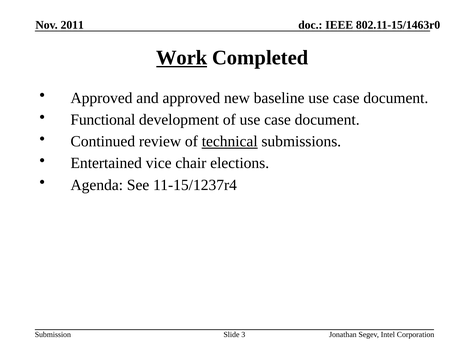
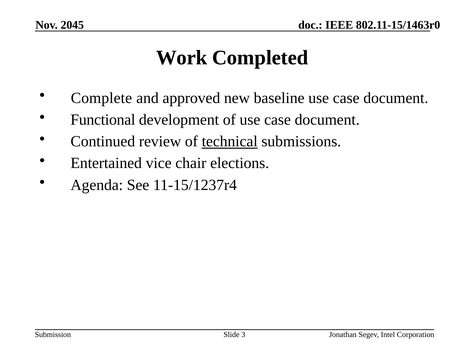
2011: 2011 -> 2045 (72, 25)
Work underline: present -> none (182, 58)
Approved: Approved -> Complete (101, 98)
